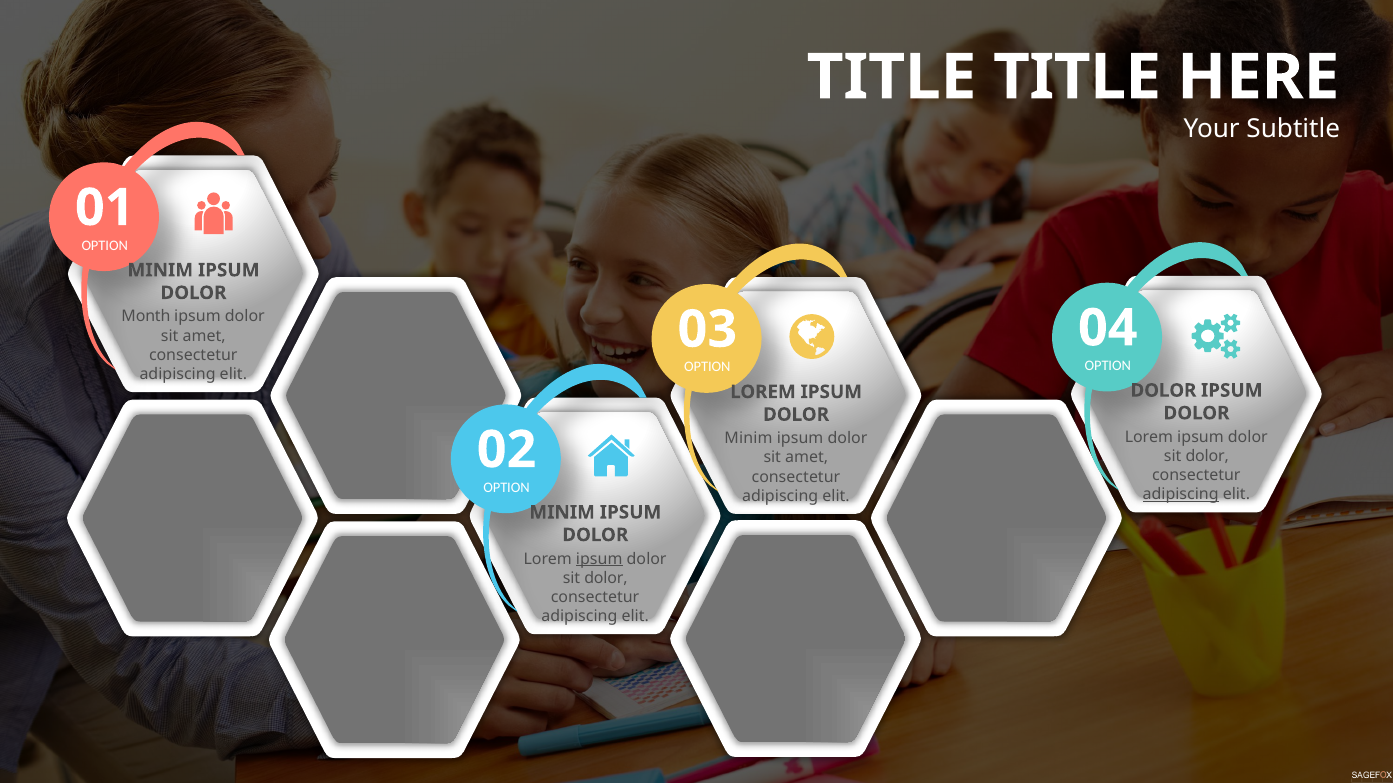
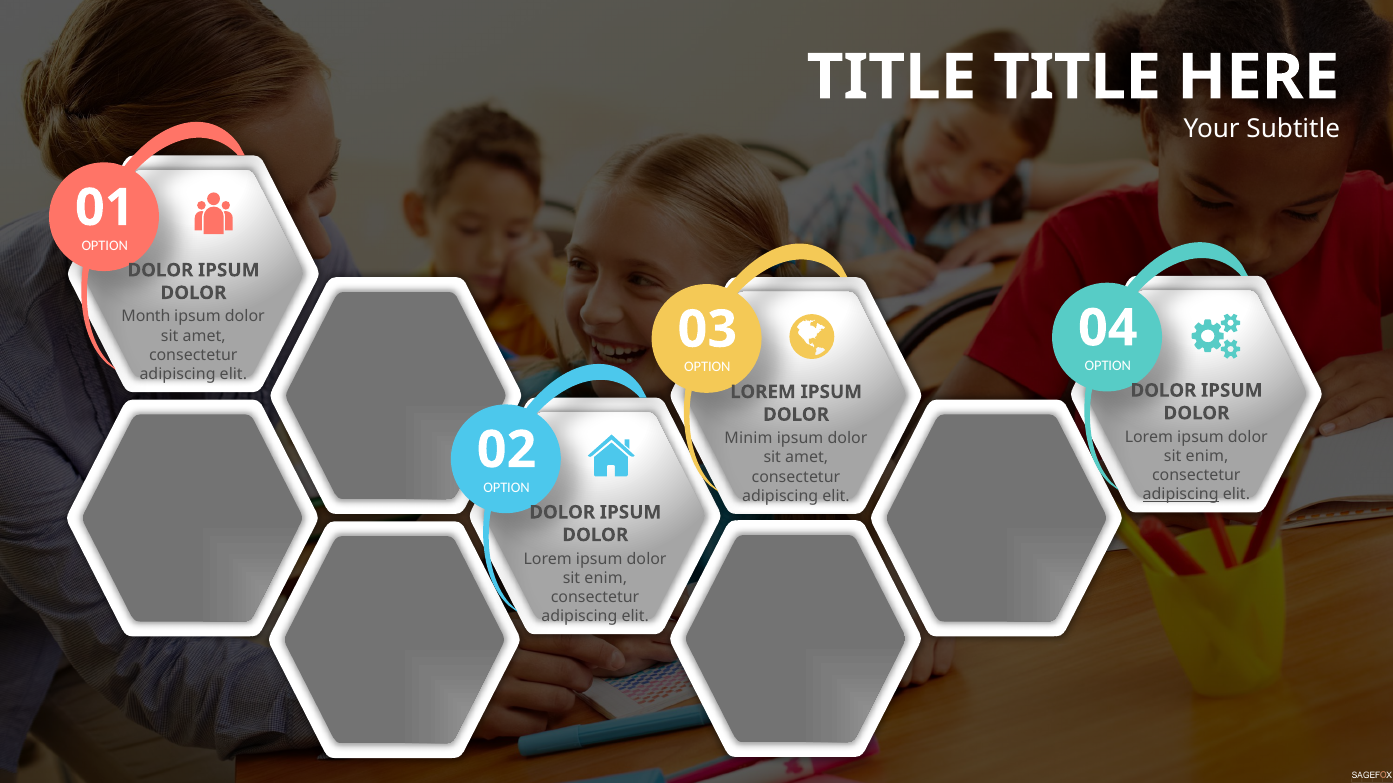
MINIM: MINIM -> DOLOR (160, 270)
dolor: dolor -> enim (1207, 457)
MINIM: MINIM -> DOLOR (562, 513)
ipsum underline: present -> none (599, 559)
dolor: dolor -> enim (606, 578)
